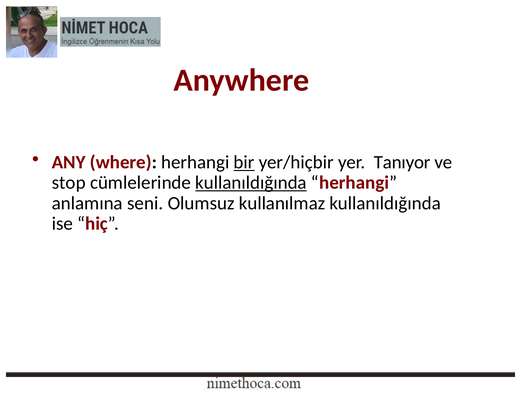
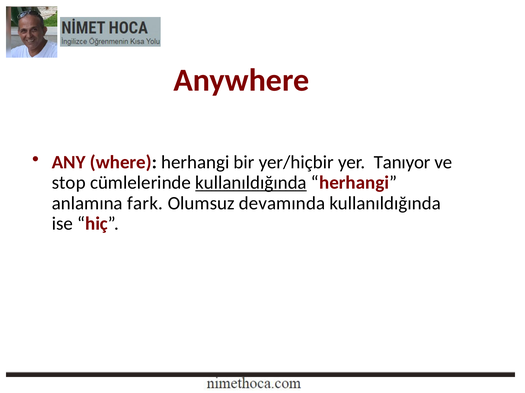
bir underline: present -> none (244, 163)
seni: seni -> fark (145, 204)
kullanılmaz: kullanılmaz -> devamında (282, 204)
